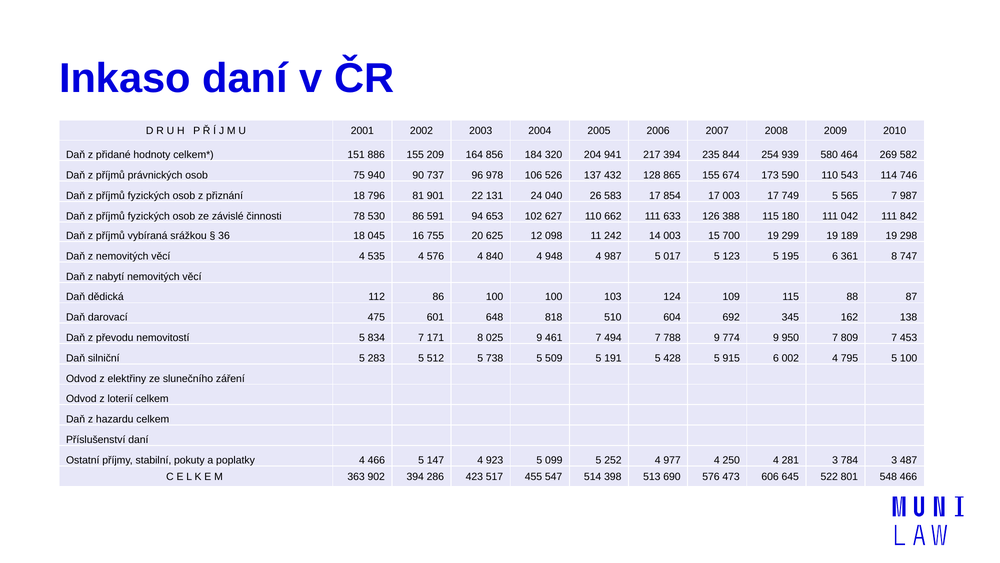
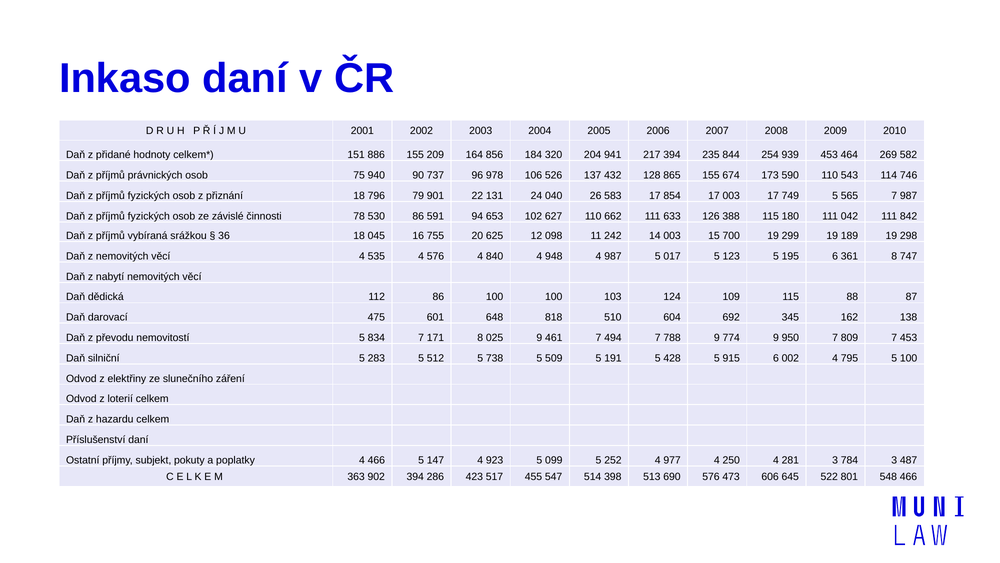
939 580: 580 -> 453 (829, 155)
81: 81 -> 79 (418, 196)
stabilní: stabilní -> subjekt (153, 460)
